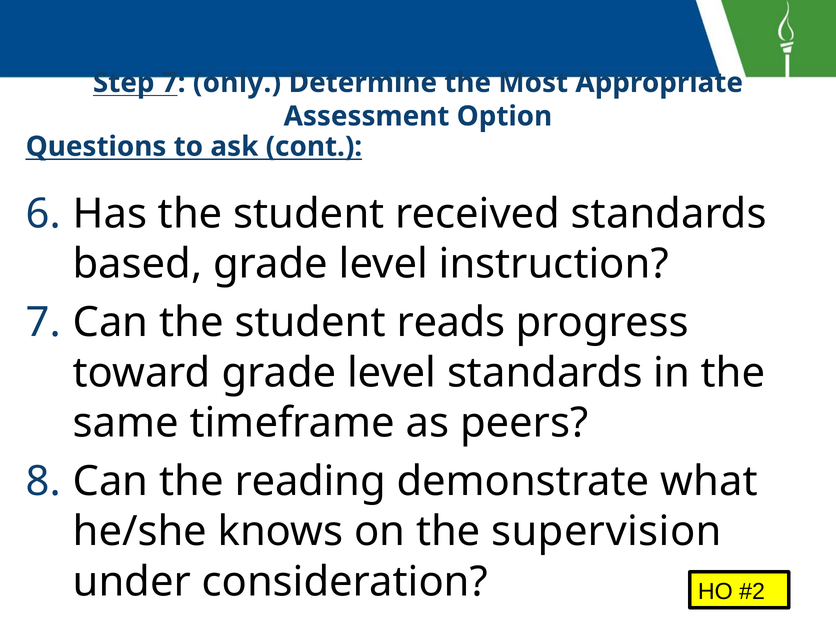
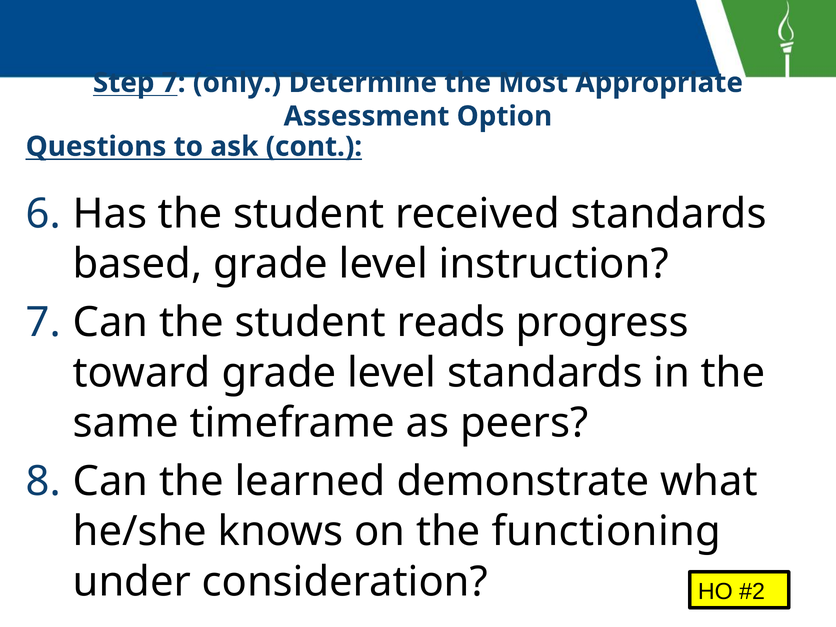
reading: reading -> learned (310, 481)
supervision: supervision -> functioning (606, 532)
